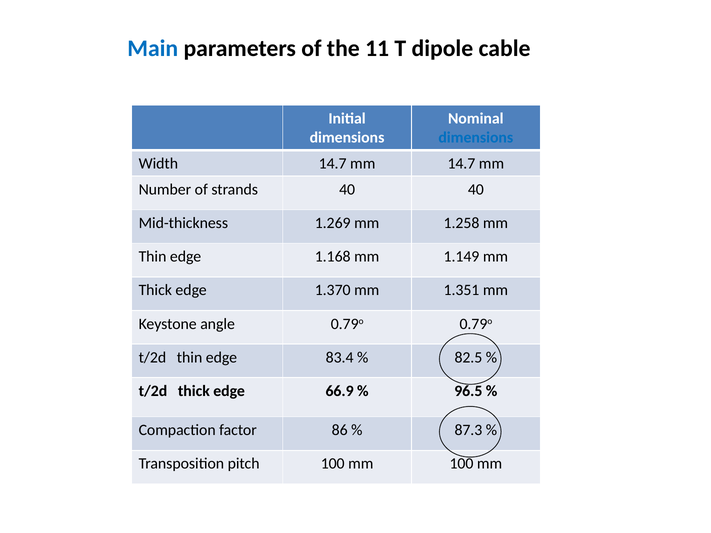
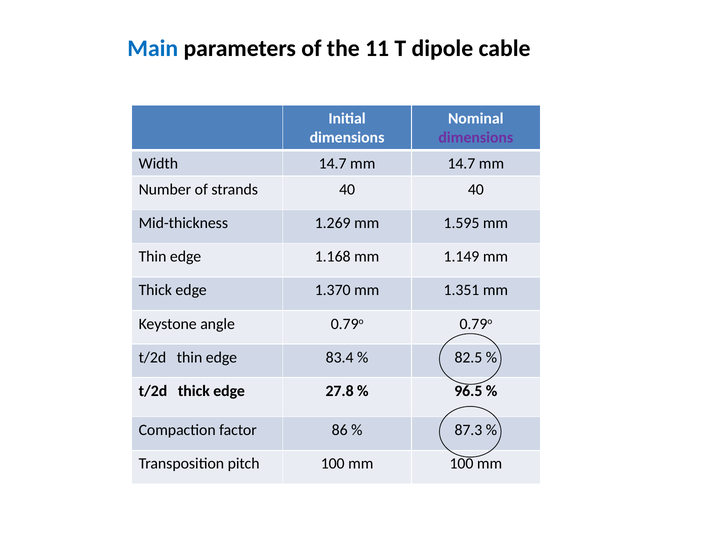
dimensions colour: blue -> purple (476, 138)
1.258: 1.258 -> 1.595 (461, 223)
66.9: 66.9 -> 27.8 (340, 391)
